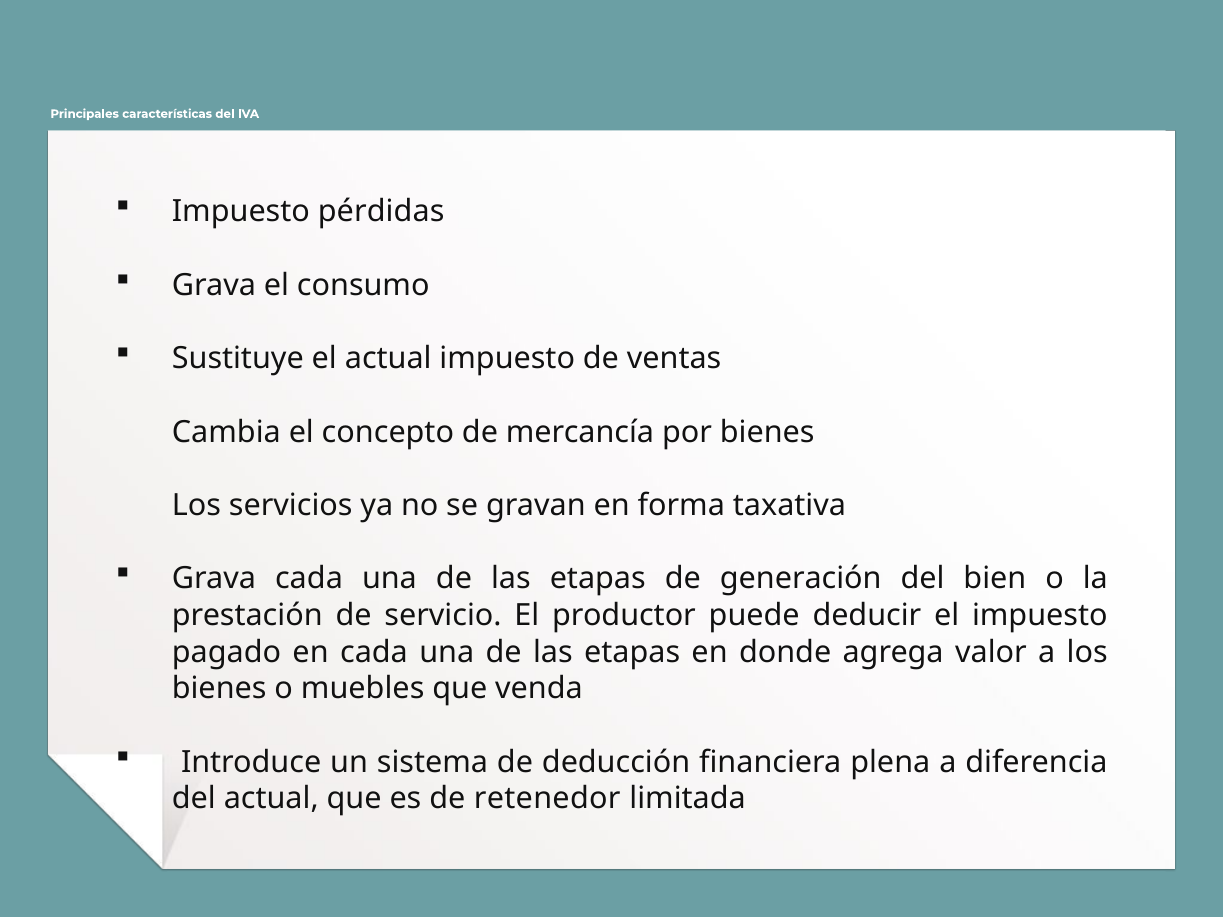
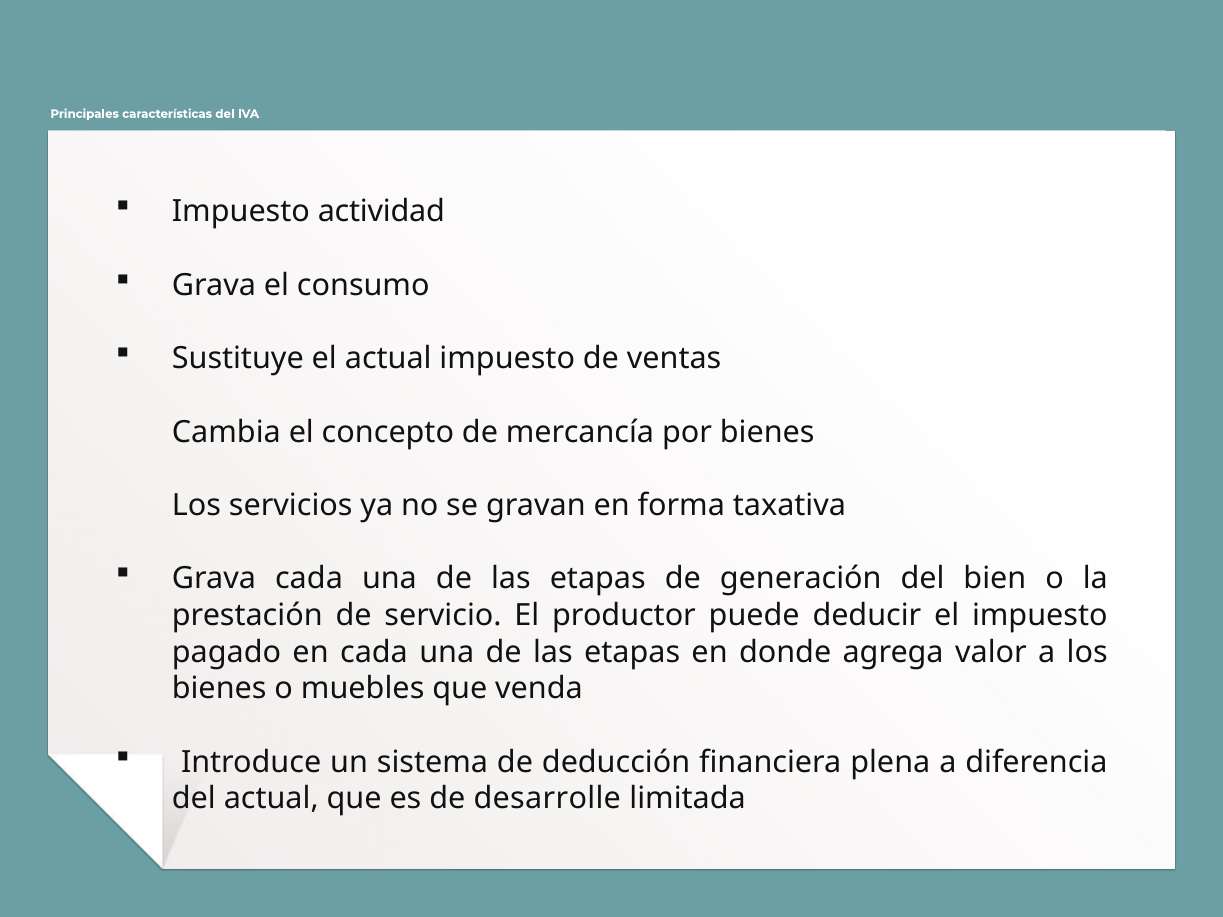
pérdidas: pérdidas -> actividad (381, 212)
retenedor: retenedor -> desarrolle (547, 799)
